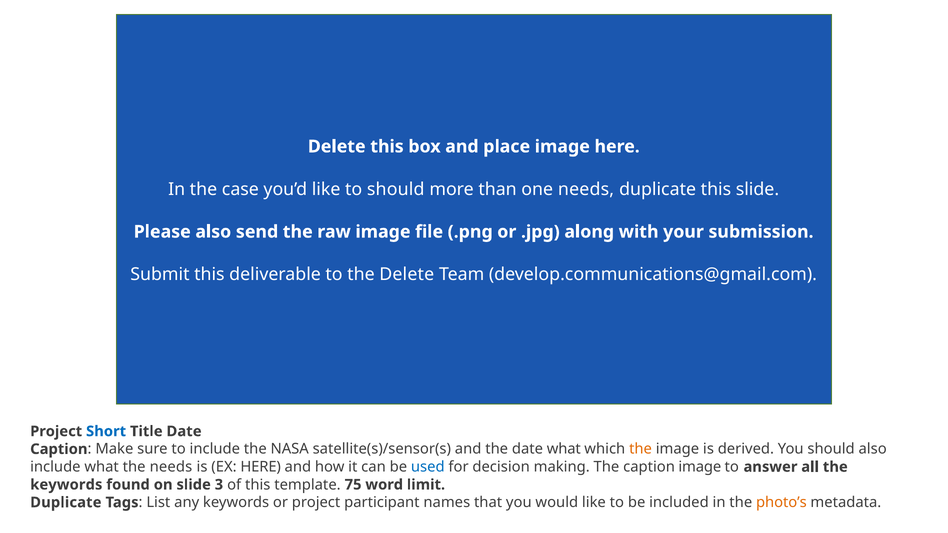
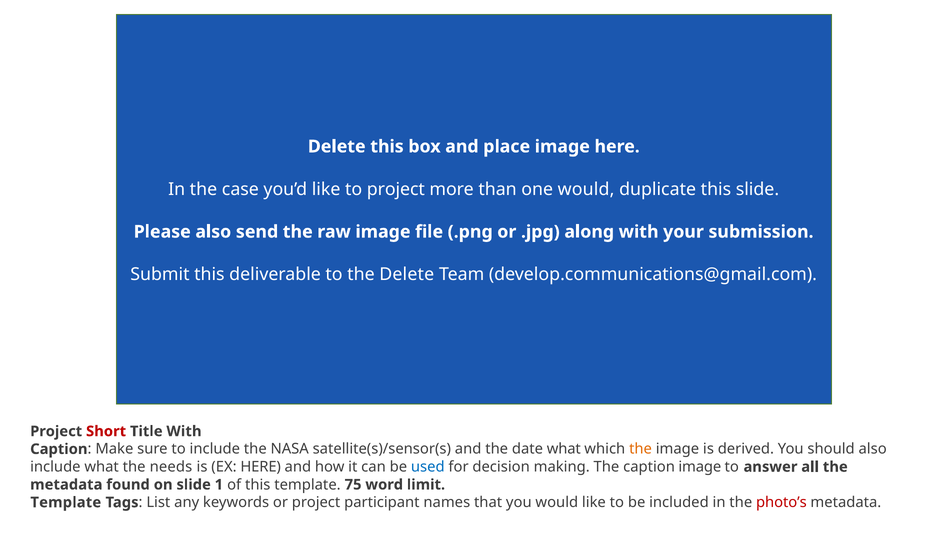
to should: should -> project (396, 189)
one needs: needs -> would (586, 189)
Short colour: blue -> red (106, 432)
Title Date: Date -> With (184, 432)
keywords: keywords -> metadata (66, 485)
3: 3 -> 1 (219, 485)
Duplicate: Duplicate -> Template (66, 503)
photo’s colour: orange -> red (781, 503)
